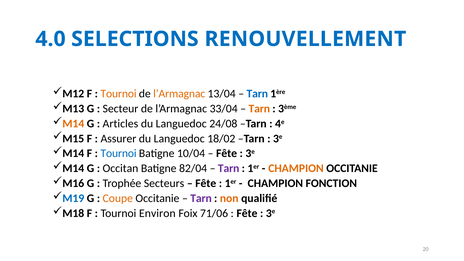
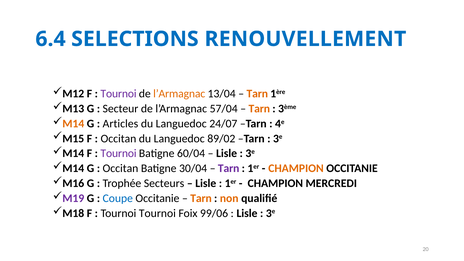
4.0: 4.0 -> 6.4 (51, 39)
Tournoi colour: orange -> purple (119, 94)
Tarn colour: blue -> orange (257, 94)
33/04: 33/04 -> 57/04 (224, 109)
24/08: 24/08 -> 24/07 (223, 124)
Assurer: Assurer -> Occitan (118, 139)
18/02: 18/02 -> 89/02 (221, 139)
Tournoi colour: blue -> purple (119, 153)
10/04: 10/04 -> 60/04 (191, 153)
Fête: Fête -> Lisle (227, 153)
82/04: 82/04 -> 30/04 (193, 168)
Fête: Fête -> Lisle (206, 183)
FONCTION: FONCTION -> MERCREDI (331, 183)
M19 colour: blue -> purple (73, 198)
Coupe colour: orange -> blue (118, 198)
Tarn colour: purple -> orange (201, 198)
Tournoi Environ: Environ -> Tournoi (157, 213)
71/06: 71/06 -> 99/06 (214, 213)
Fête: Fête -> Lisle (247, 213)
